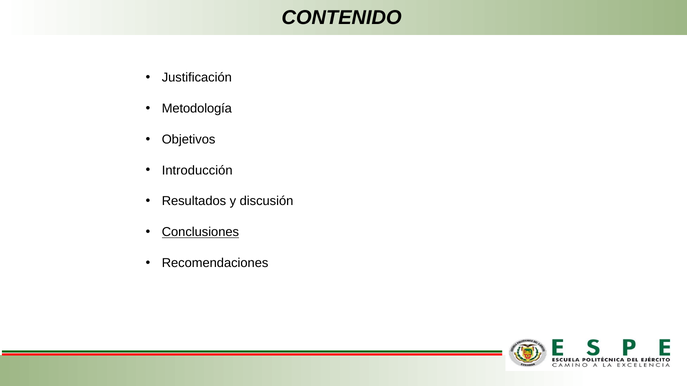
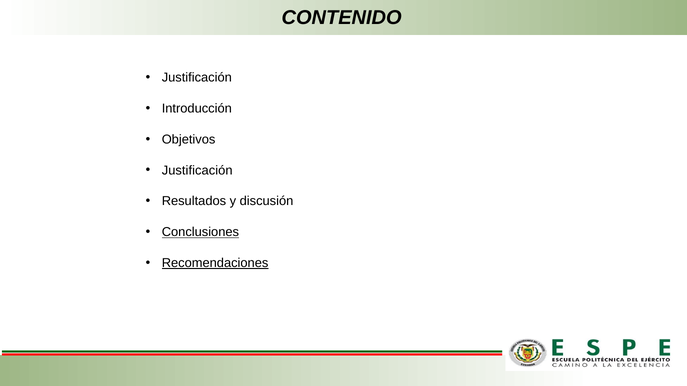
Metodología: Metodología -> Introducción (197, 109)
Introducción: Introducción -> Justificación (197, 171)
Recomendaciones underline: none -> present (215, 263)
